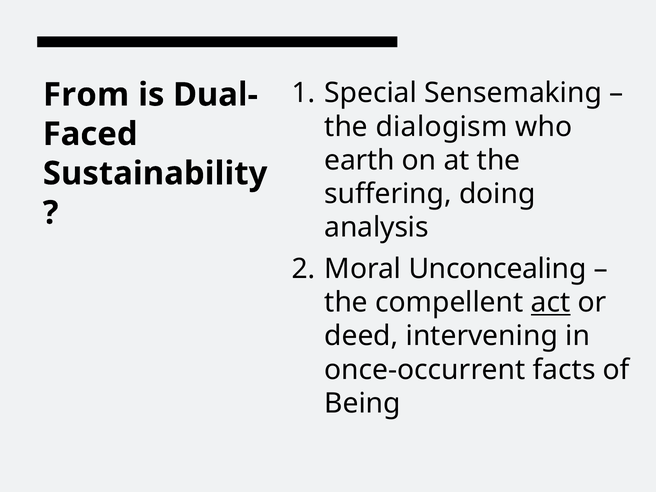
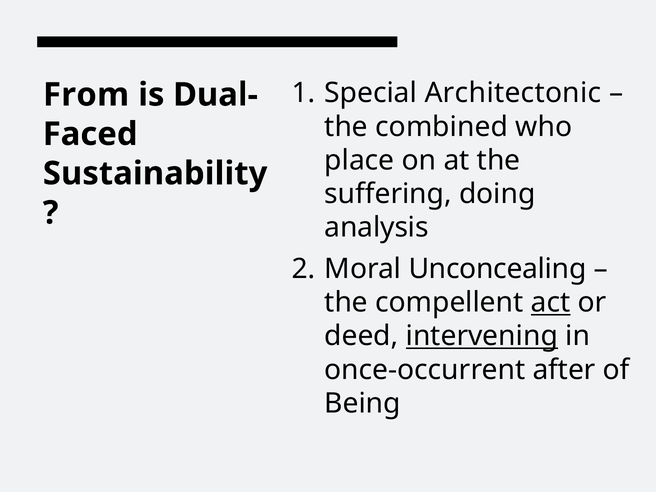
Sensemaking: Sensemaking -> Architectonic (513, 93)
dialogism: dialogism -> combined (442, 127)
earth: earth -> place (359, 160)
intervening underline: none -> present (482, 336)
facts: facts -> after (564, 370)
